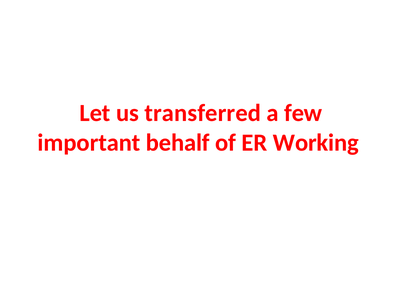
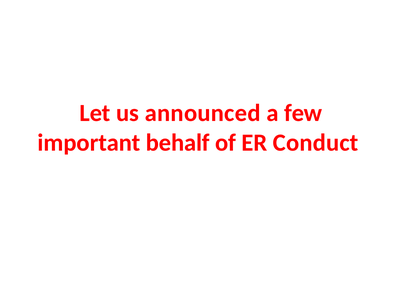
transferred: transferred -> announced (203, 113)
Working: Working -> Conduct (316, 142)
